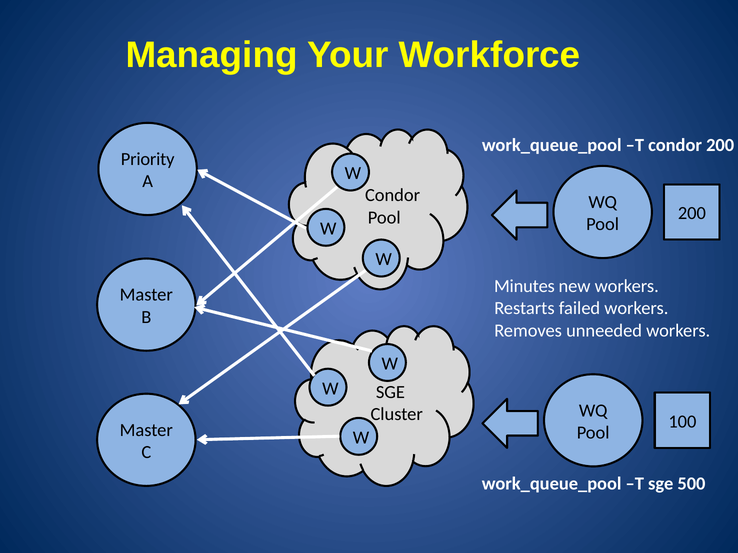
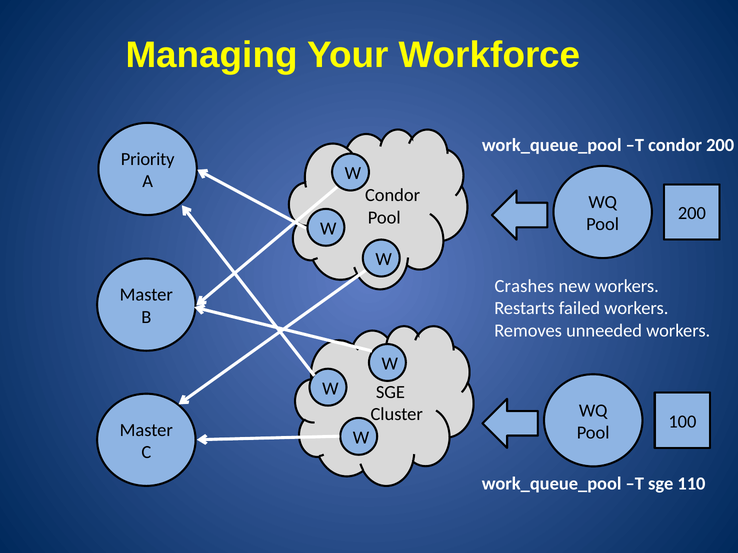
Minutes: Minutes -> Crashes (524, 287)
500: 500 -> 110 (691, 484)
